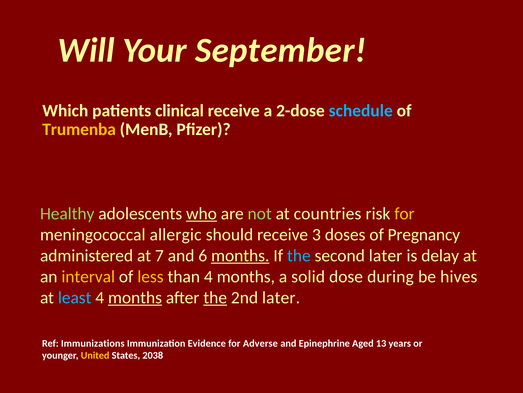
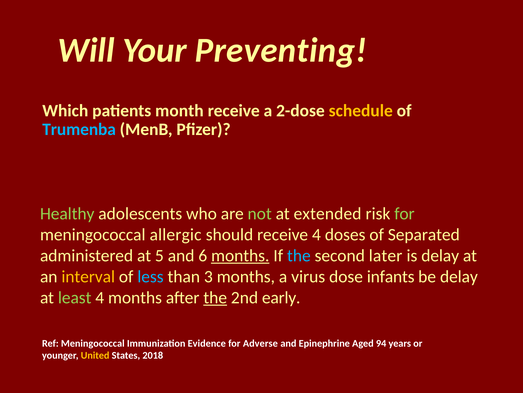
September: September -> Preventing (281, 50)
clinical: clinical -> month (179, 110)
schedule colour: light blue -> yellow (361, 110)
Trumenba colour: yellow -> light blue (79, 129)
who underline: present -> none (201, 213)
countries: countries -> extended (328, 213)
for colour: yellow -> light green (404, 213)
receive 3: 3 -> 4 (316, 234)
Pregnancy: Pregnancy -> Separated (424, 234)
7: 7 -> 5 (159, 255)
less colour: yellow -> light blue (150, 276)
than 4: 4 -> 3 (208, 276)
solid: solid -> virus (308, 276)
during: during -> infants (391, 276)
be hives: hives -> delay (459, 276)
least colour: light blue -> light green (75, 297)
months underline: present -> none (135, 297)
2nd later: later -> early (281, 297)
Ref Immunizations: Immunizations -> Meningococcal (93, 343)
13: 13 -> 94 (381, 343)
2038: 2038 -> 2018 (153, 355)
